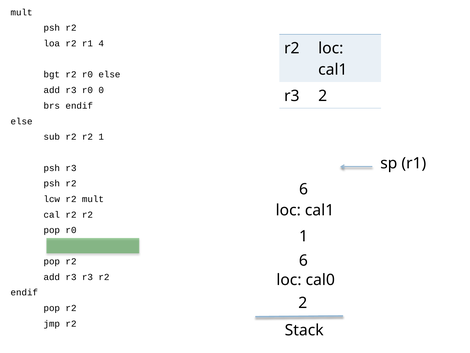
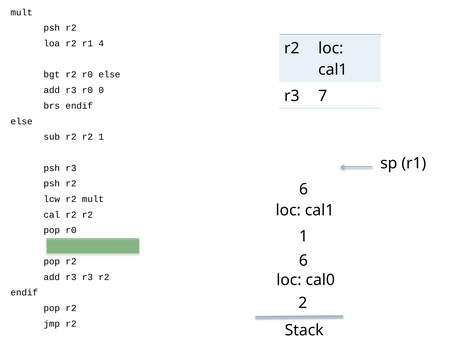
r3 2: 2 -> 7 (323, 96)
